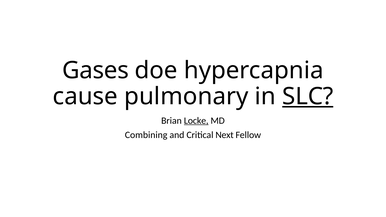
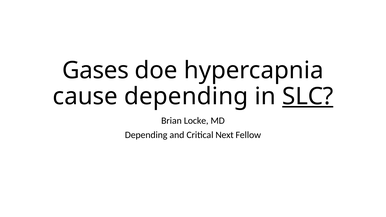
cause pulmonary: pulmonary -> depending (186, 96)
Locke underline: present -> none (196, 121)
Combining: Combining -> Depending (146, 135)
